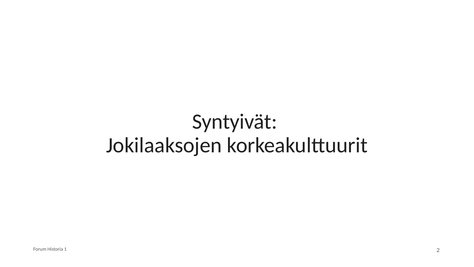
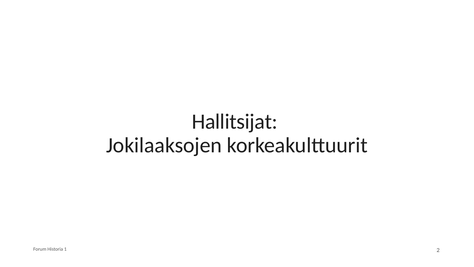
Syntyivät: Syntyivät -> Hallitsijat (235, 121)
